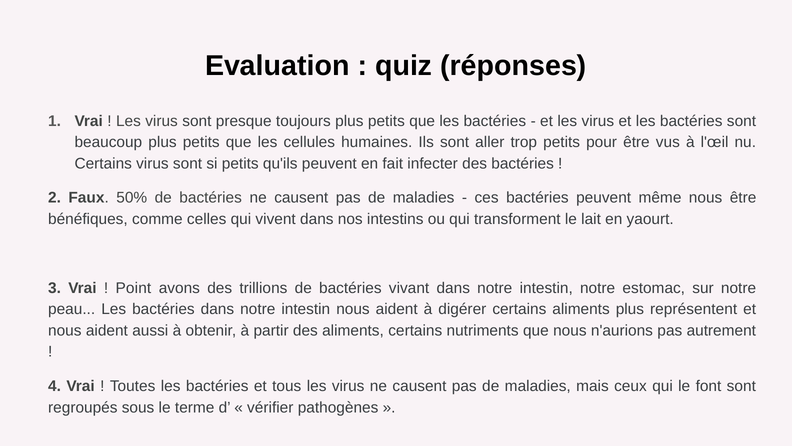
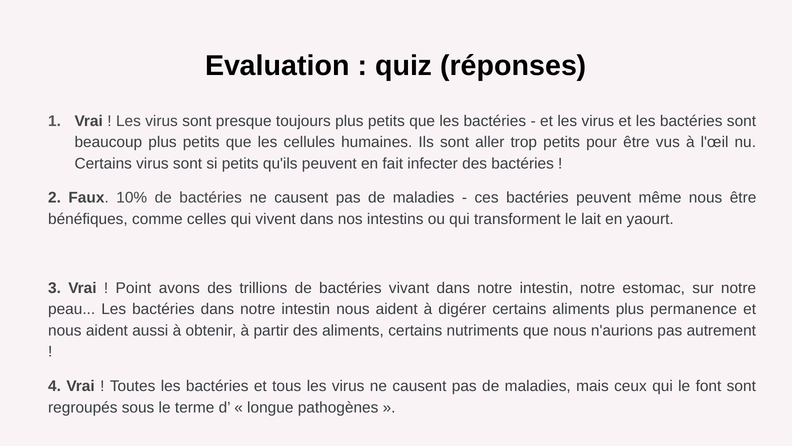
50%: 50% -> 10% (132, 198)
représentent: représentent -> permanence (694, 309)
vérifier: vérifier -> longue (270, 407)
